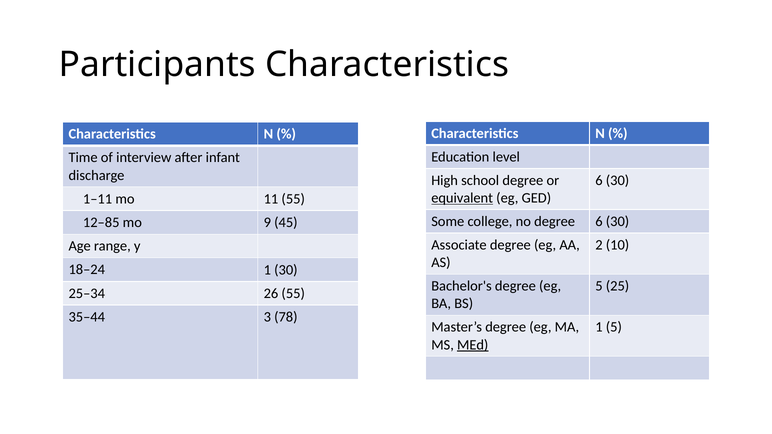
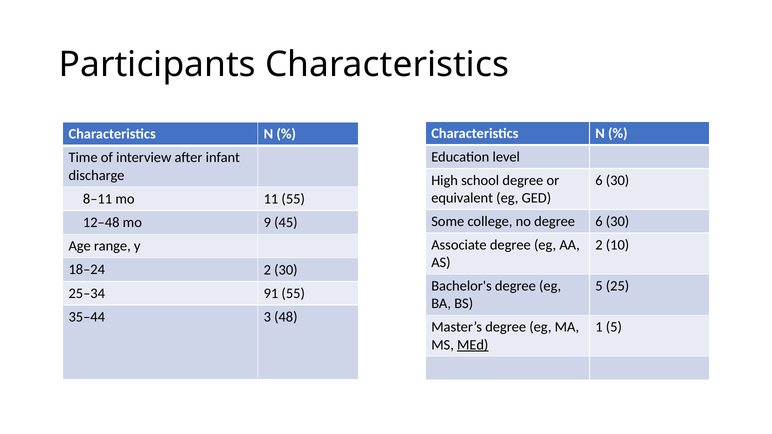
equivalent underline: present -> none (462, 198)
1–11: 1–11 -> 8–11 (98, 199)
12–85: 12–85 -> 12–48 (101, 223)
18–24 1: 1 -> 2 (267, 270)
26: 26 -> 91 (271, 294)
78: 78 -> 48 (286, 317)
